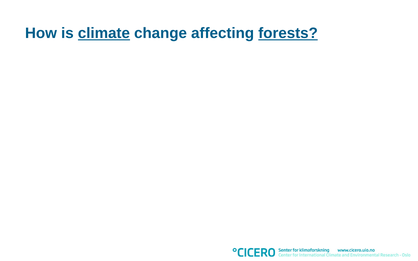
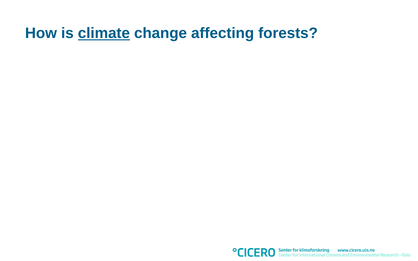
forests underline: present -> none (288, 33)
